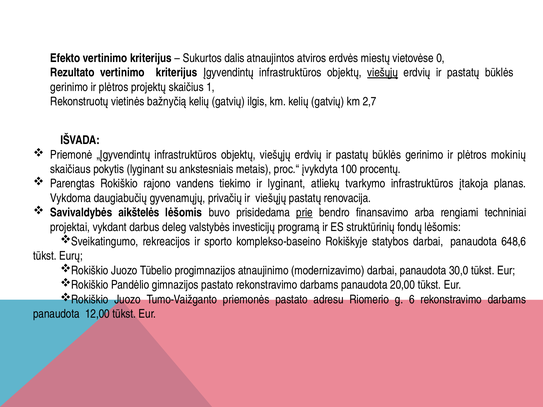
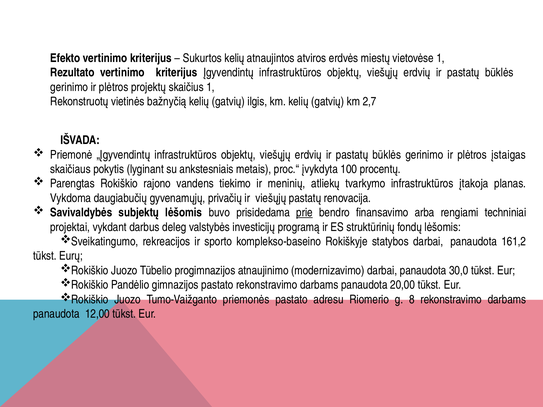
Sukurtos dalis: dalis -> kelių (234, 58)
vietovėse 0: 0 -> 1 (441, 58)
viešųjų underline: present -> none (383, 73)
mokinių: mokinių -> įstaigas (508, 155)
ir lyginant: lyginant -> meninių (287, 184)
aikštelės: aikštelės -> subjektų (139, 213)
648,6: 648,6 -> 161,2 (514, 242)
6: 6 -> 8 (412, 300)
